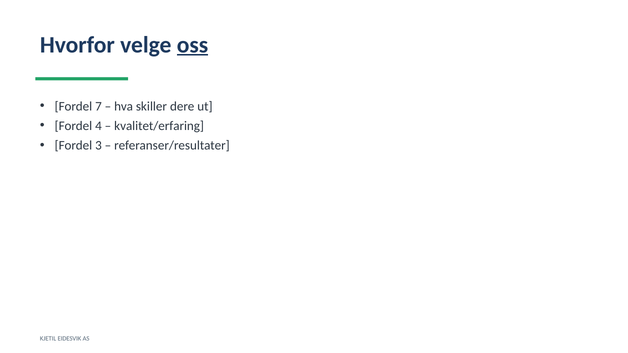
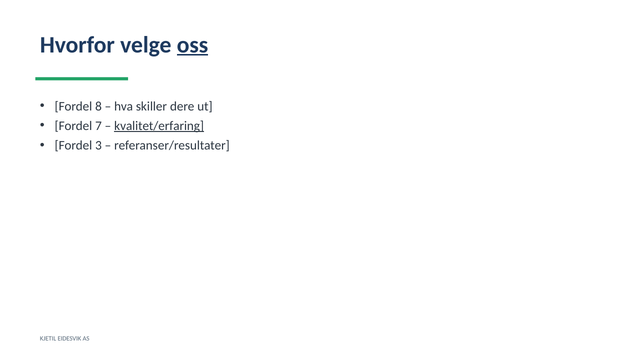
7: 7 -> 8 (98, 106)
4: 4 -> 7 (98, 126)
kvalitet/erfaring underline: none -> present (159, 126)
